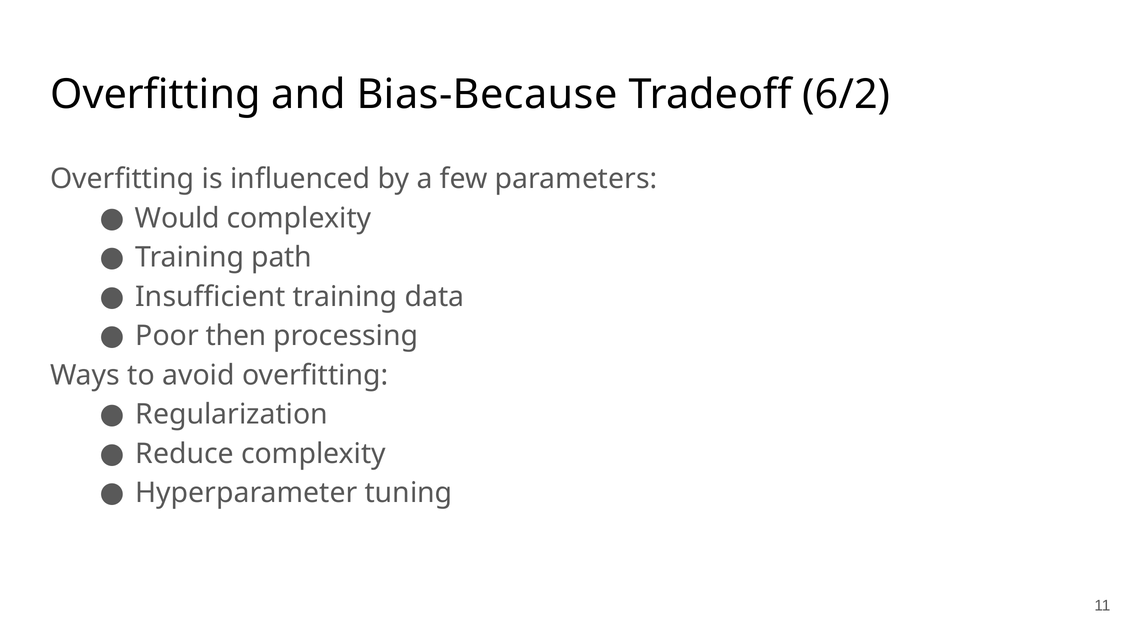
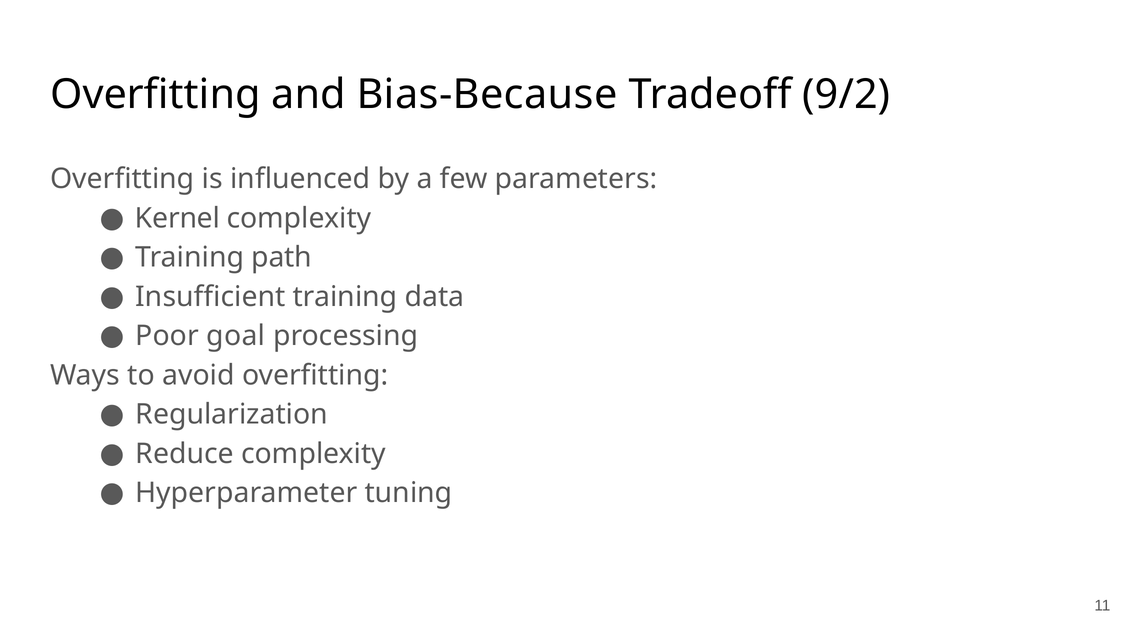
6/2: 6/2 -> 9/2 (846, 94)
Would: Would -> Kernel (177, 218)
then: then -> goal (236, 336)
